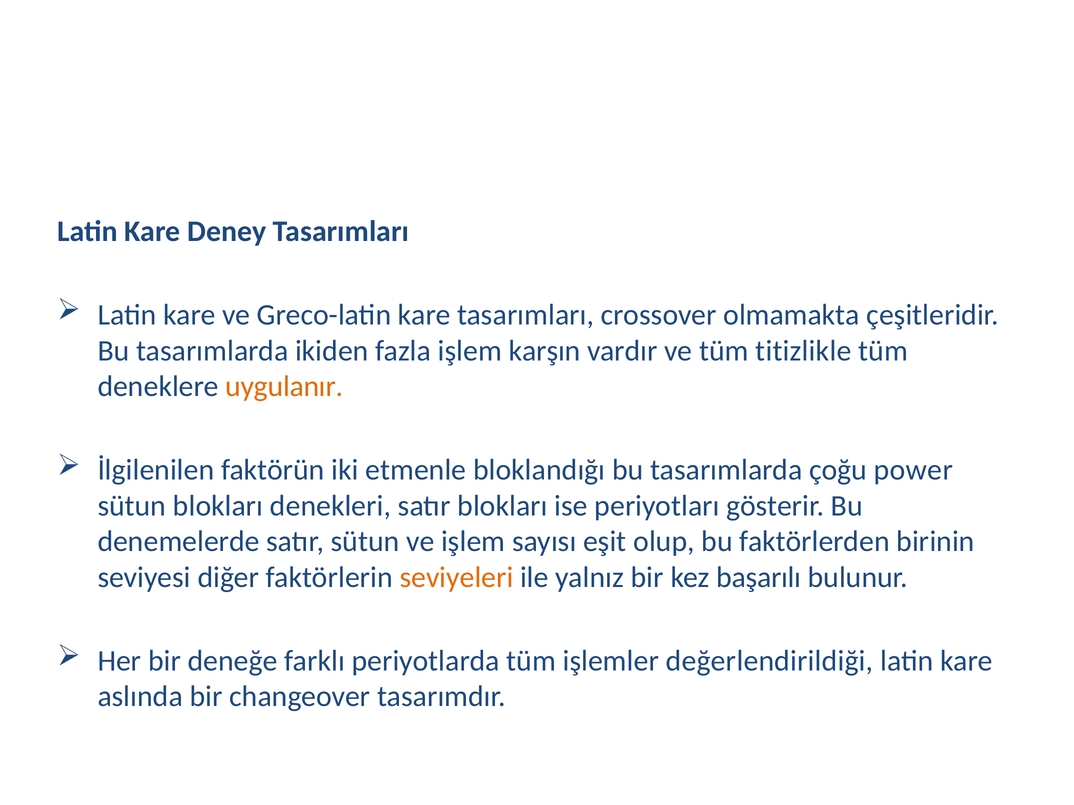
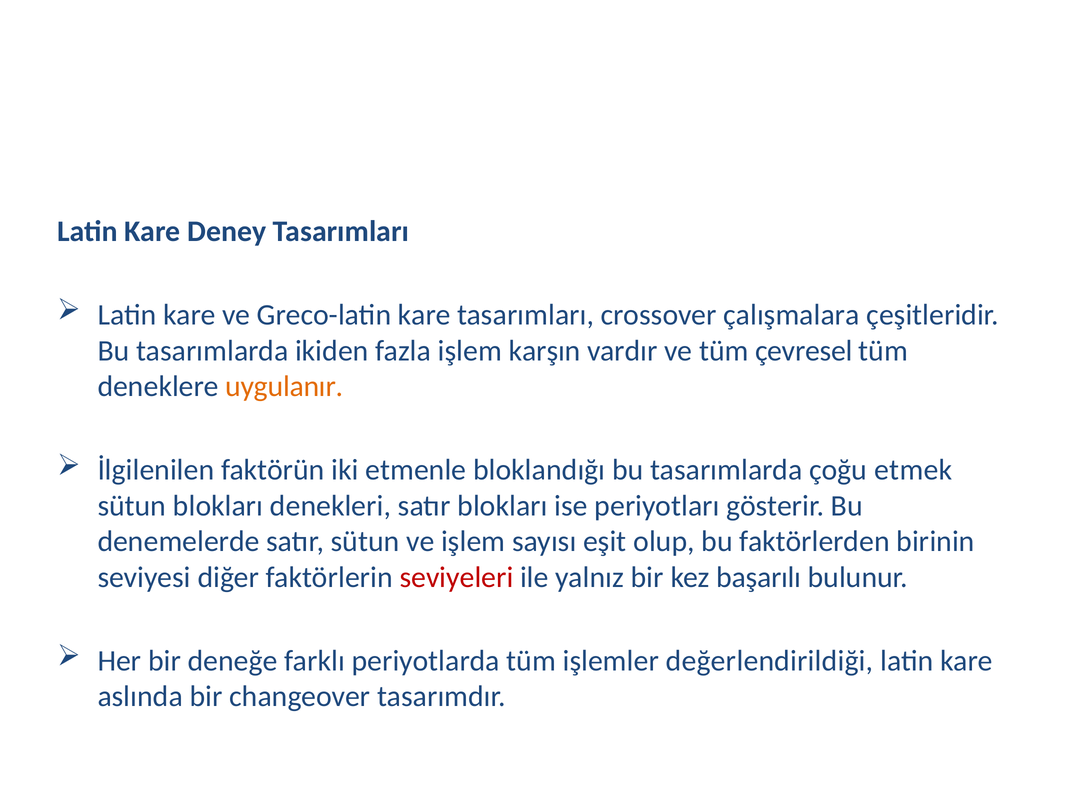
olmamakta: olmamakta -> çalışmalara (791, 315)
titizlikle: titizlikle -> çevresel (804, 351)
power: power -> etmek (913, 470)
seviyeleri colour: orange -> red (456, 578)
